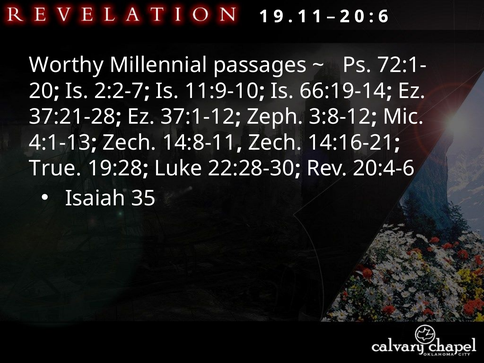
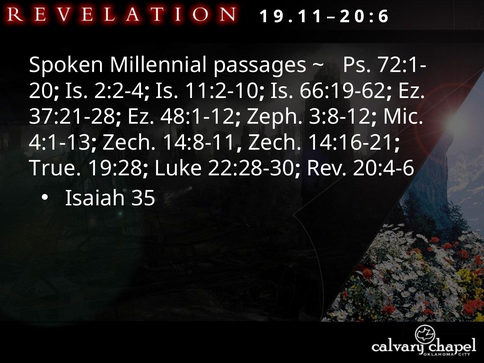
Worthy: Worthy -> Spoken (66, 65)
2:2-7: 2:2-7 -> 2:2-4 (119, 91)
11:9-10: 11:9-10 -> 11:2-10 (222, 91)
66:19-14: 66:19-14 -> 66:19-62 (343, 91)
37:1-12: 37:1-12 -> 48:1-12 (198, 117)
